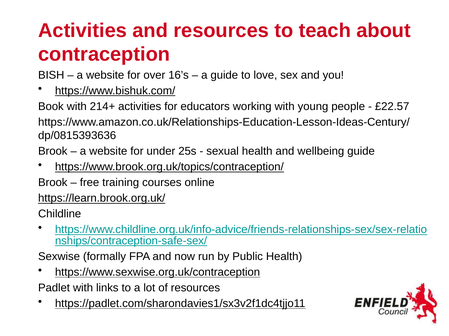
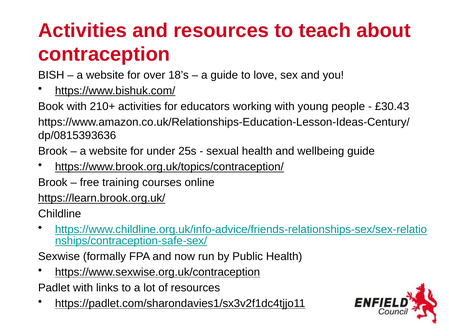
16’s: 16’s -> 18’s (179, 75)
214+: 214+ -> 210+ (102, 107)
£22.57: £22.57 -> £30.43 (392, 107)
